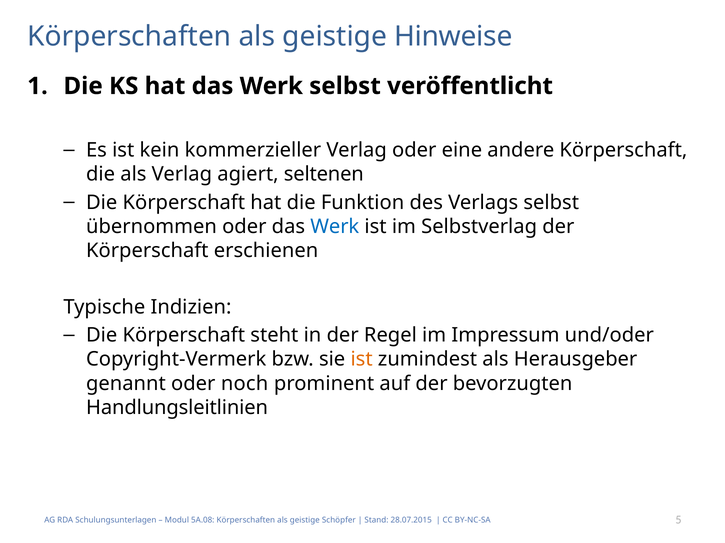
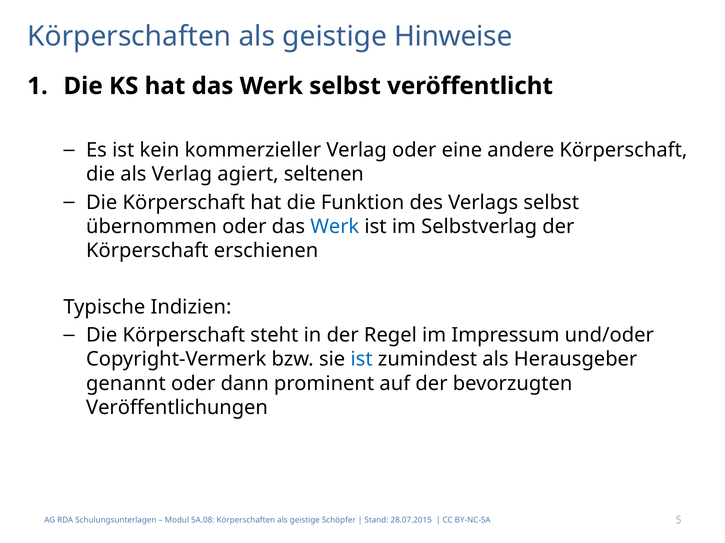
ist colour: orange -> blue (362, 360)
noch: noch -> dann (245, 384)
Handlungsleitlinien: Handlungsleitlinien -> Veröffentlichungen (177, 408)
